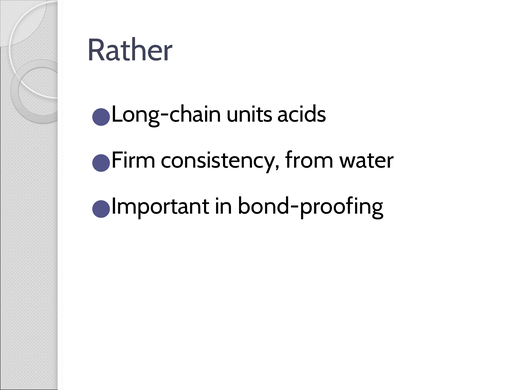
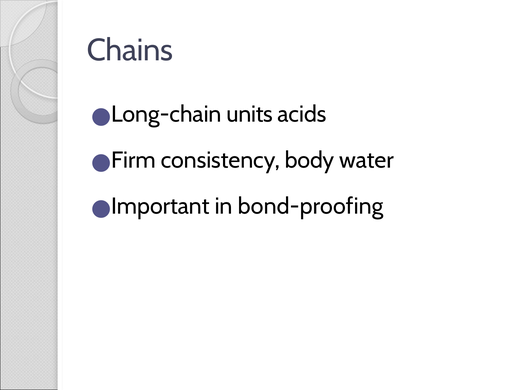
Rather: Rather -> Chains (130, 50)
from: from -> body (310, 160)
